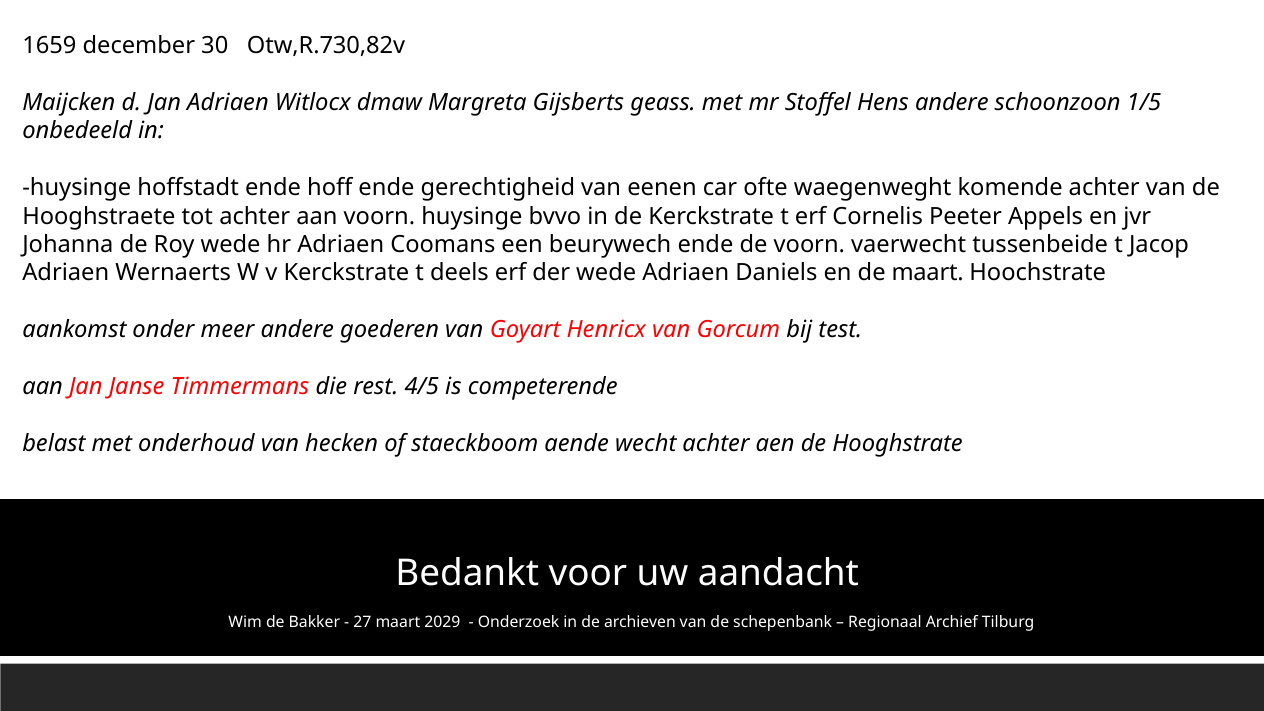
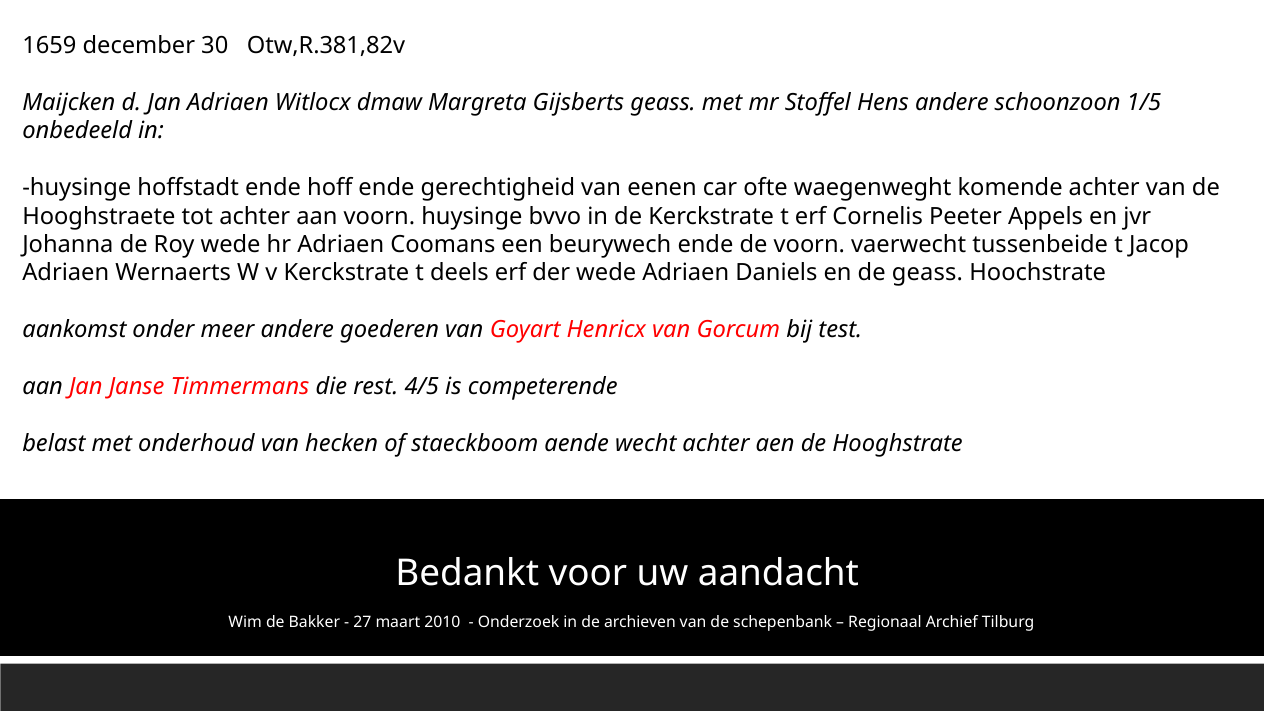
Otw,R.730,82v: Otw,R.730,82v -> Otw,R.381,82v (326, 46)
de maart: maart -> geass (927, 273)
2029: 2029 -> 2010 (442, 623)
